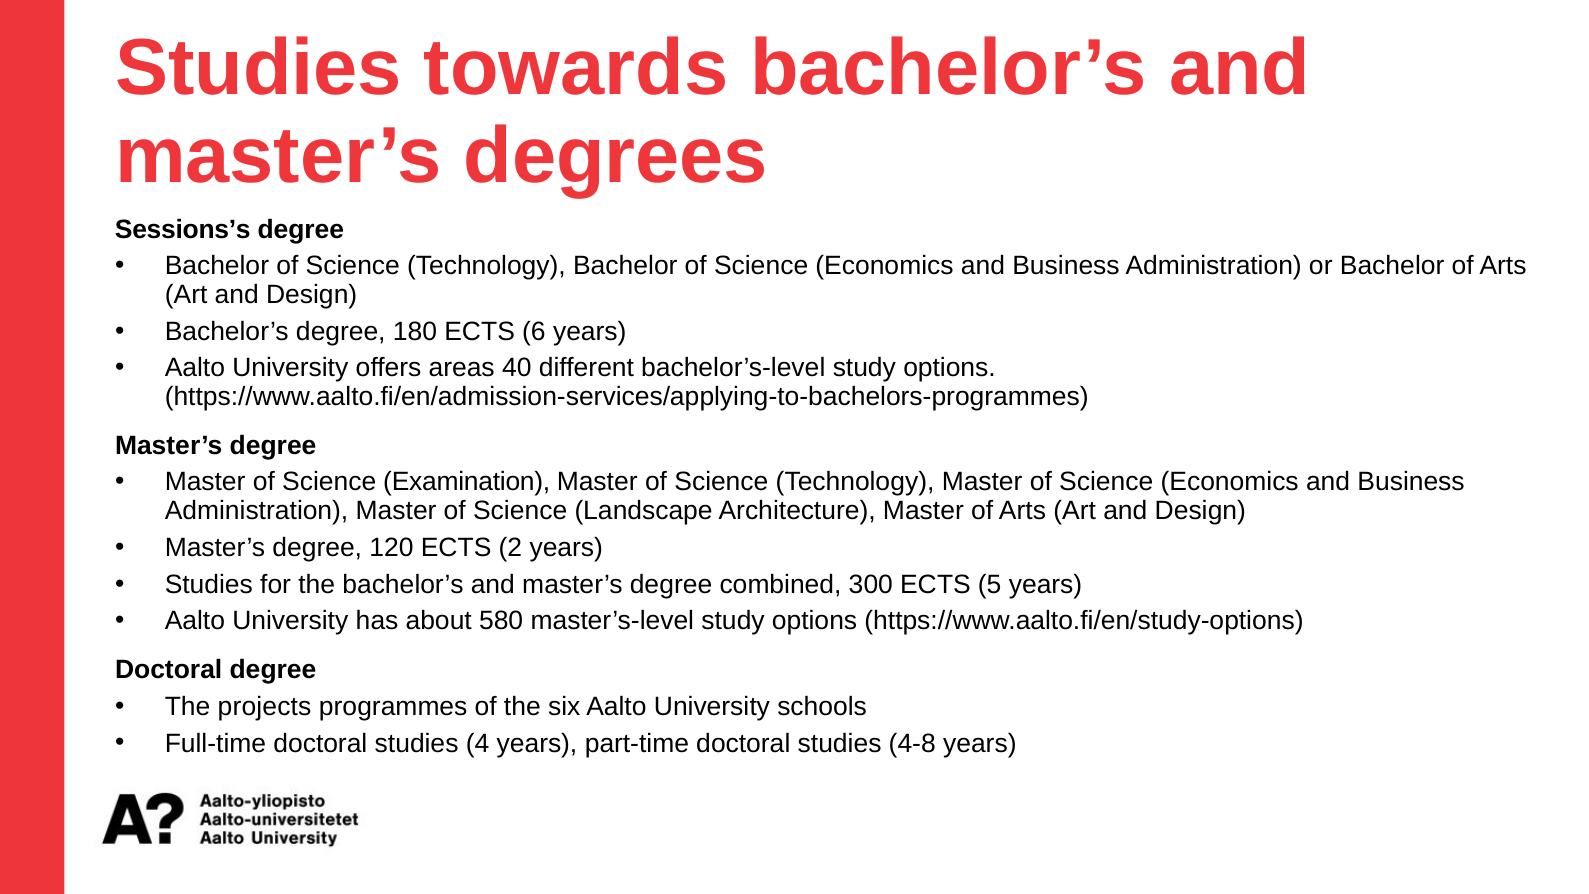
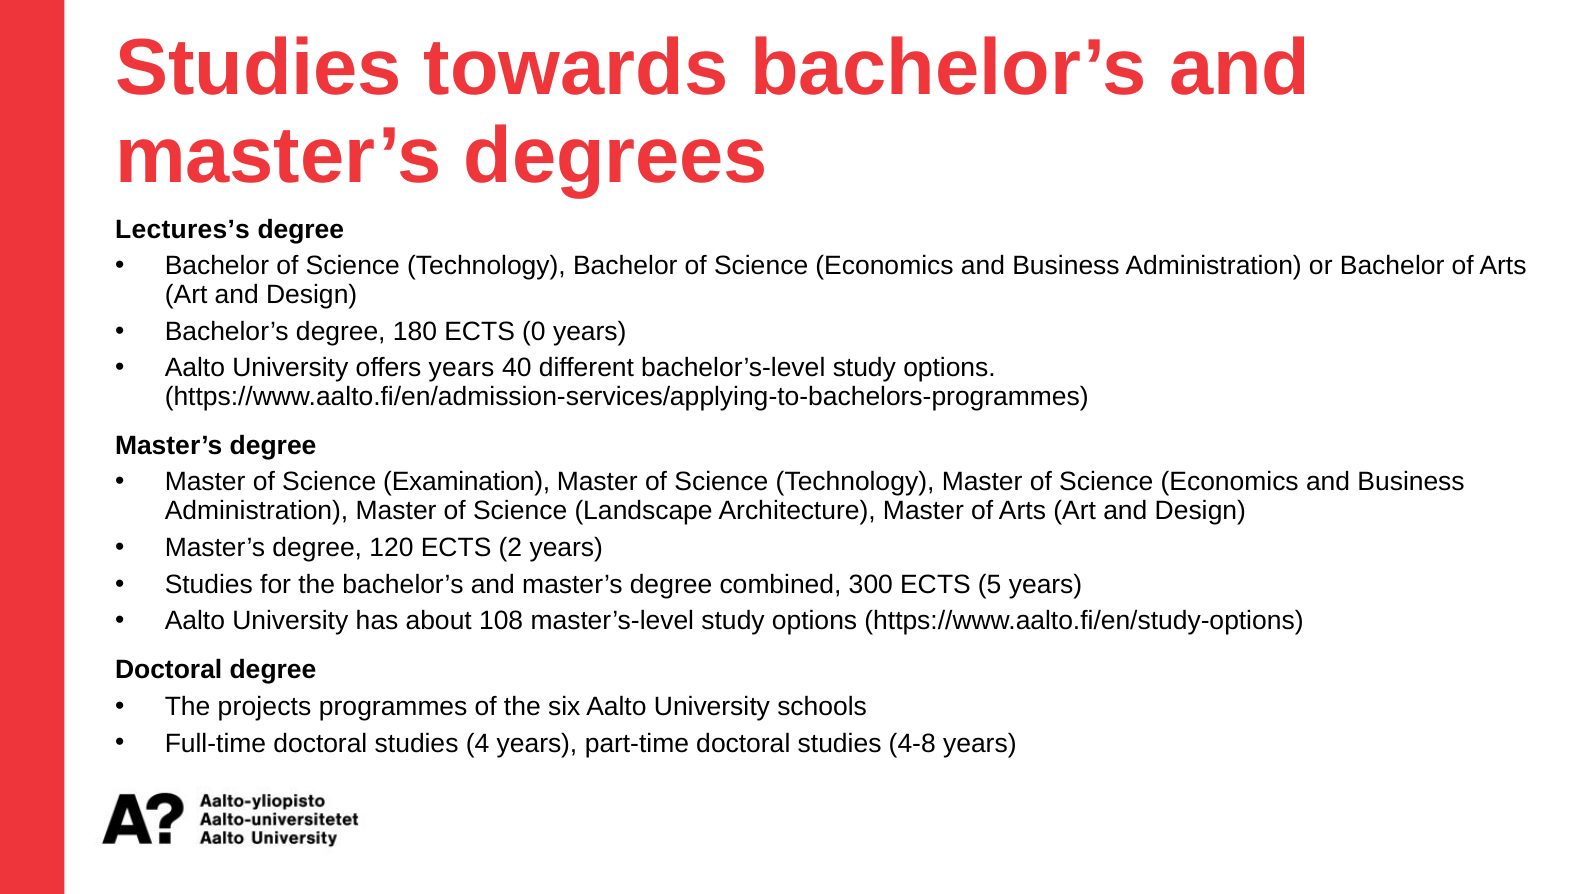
Sessions’s: Sessions’s -> Lectures’s (183, 229)
6: 6 -> 0 (534, 331)
offers areas: areas -> years (462, 368)
580: 580 -> 108 (501, 621)
